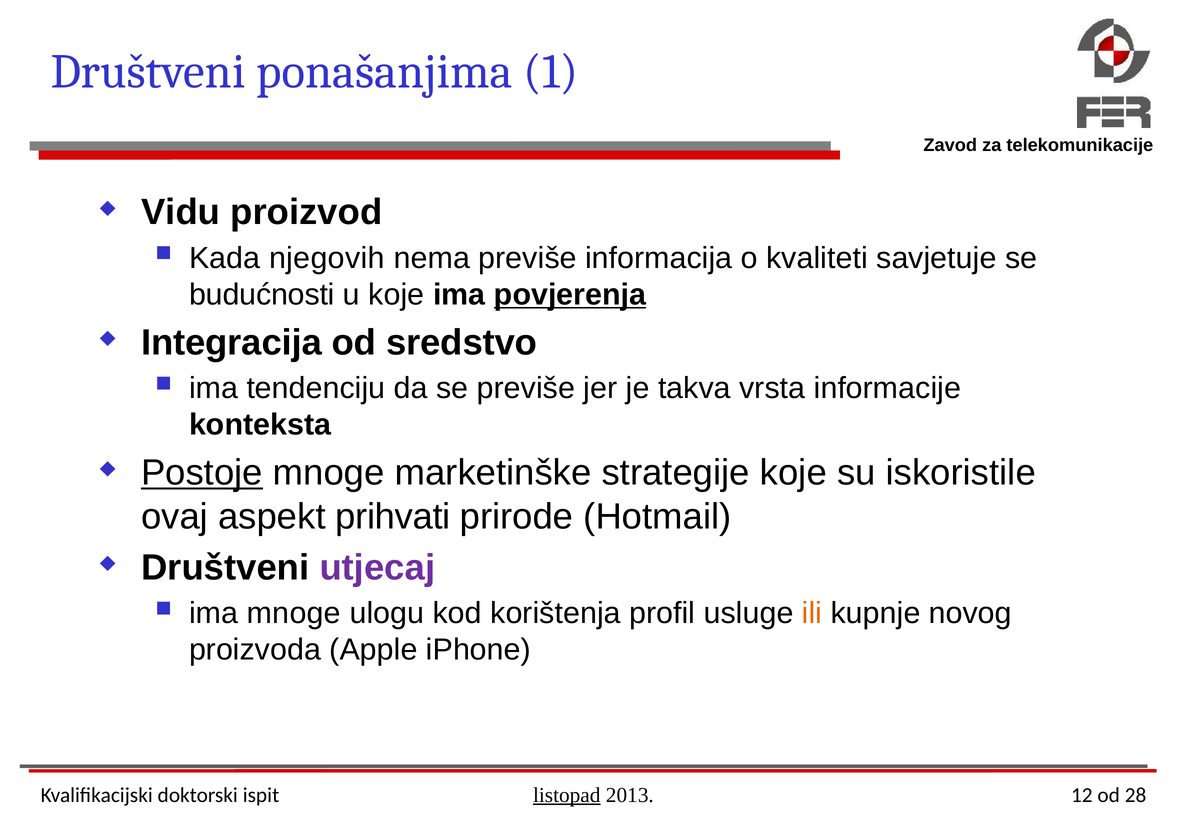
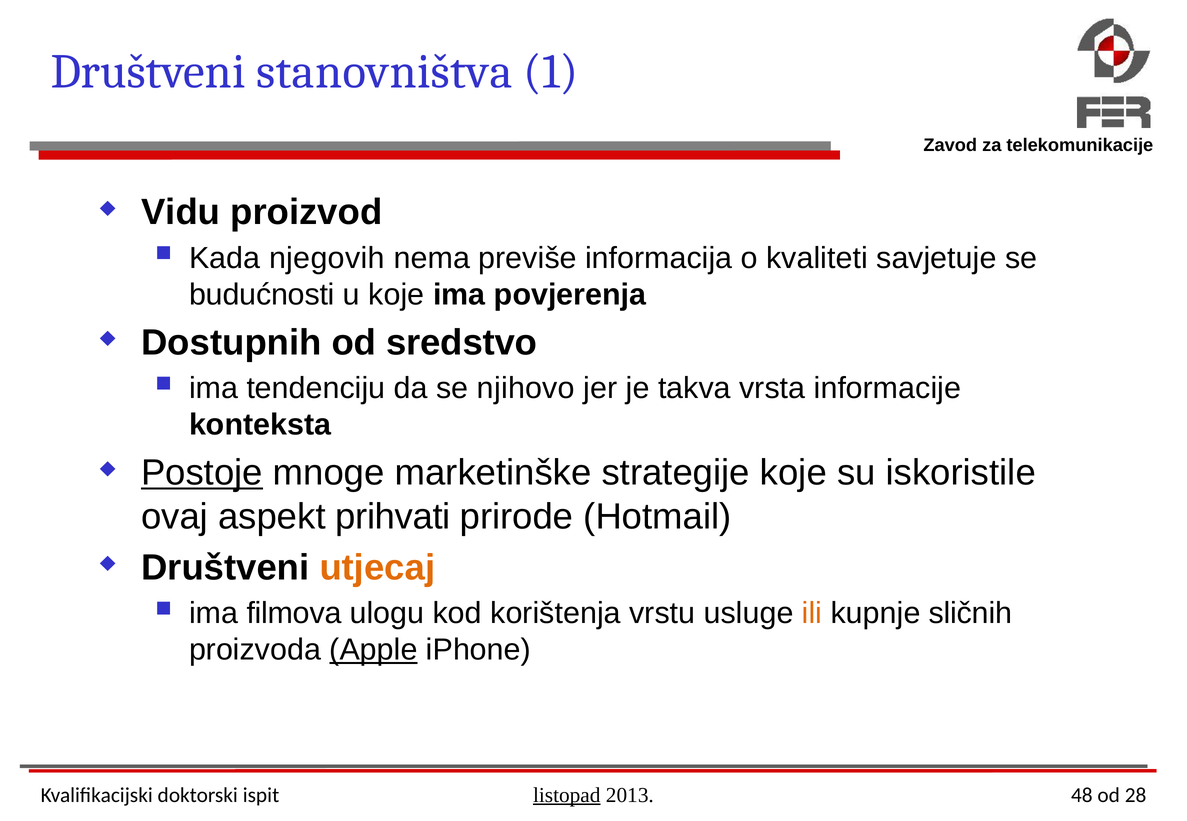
ponašanjima: ponašanjima -> stanovništva (384, 72)
povjerenja underline: present -> none (570, 295)
Integracija: Integracija -> Dostupnih (231, 343)
se previše: previše -> njihovo (526, 389)
utjecaj colour: purple -> orange (377, 568)
ima mnoge: mnoge -> filmova (294, 614)
profil: profil -> vrstu (662, 614)
novog: novog -> sličnih (970, 614)
Apple underline: none -> present (374, 650)
12: 12 -> 48 (1082, 796)
